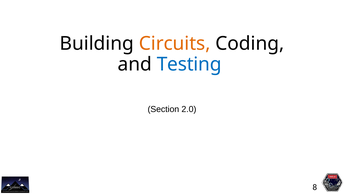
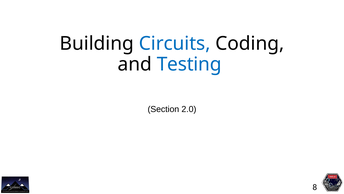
Circuits colour: orange -> blue (175, 44)
